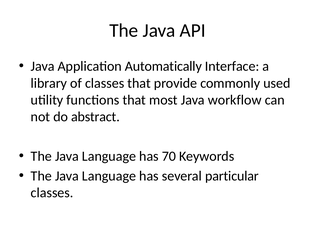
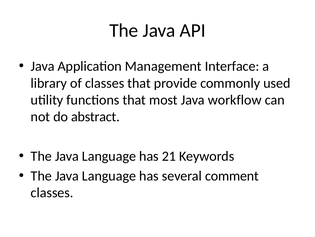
Automatically: Automatically -> Management (163, 66)
70: 70 -> 21 (169, 156)
particular: particular -> comment (232, 175)
